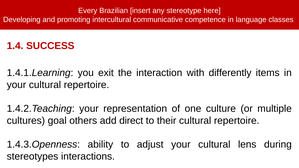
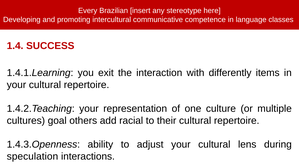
direct: direct -> racial (131, 121)
stereotypes: stereotypes -> speculation (32, 157)
